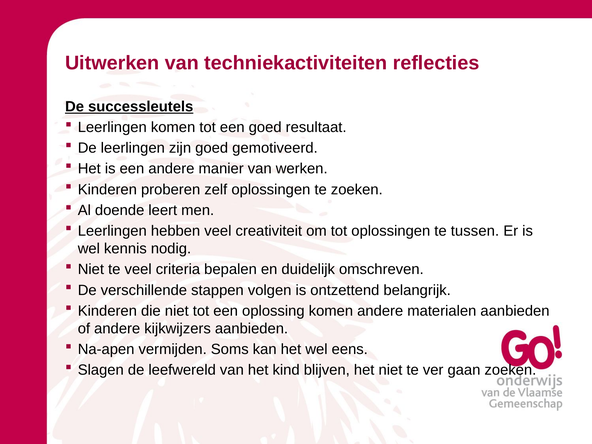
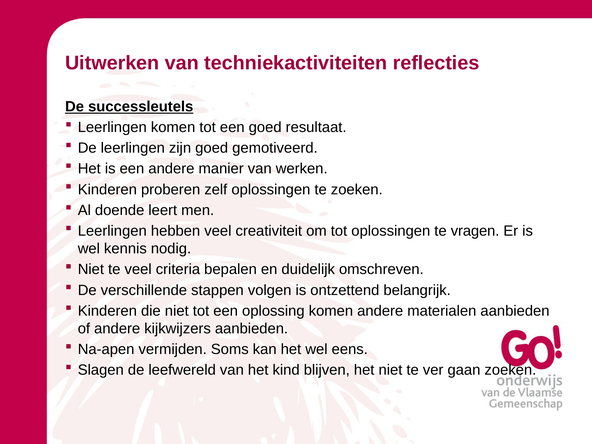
tussen: tussen -> vragen (475, 231)
